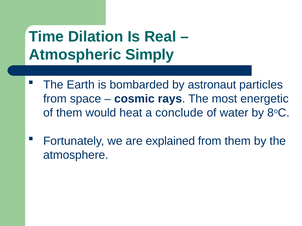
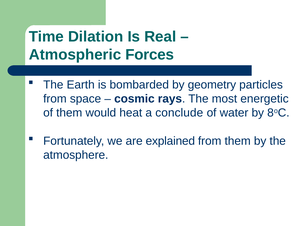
Simply: Simply -> Forces (150, 55)
astronaut: astronaut -> geometry (212, 85)
